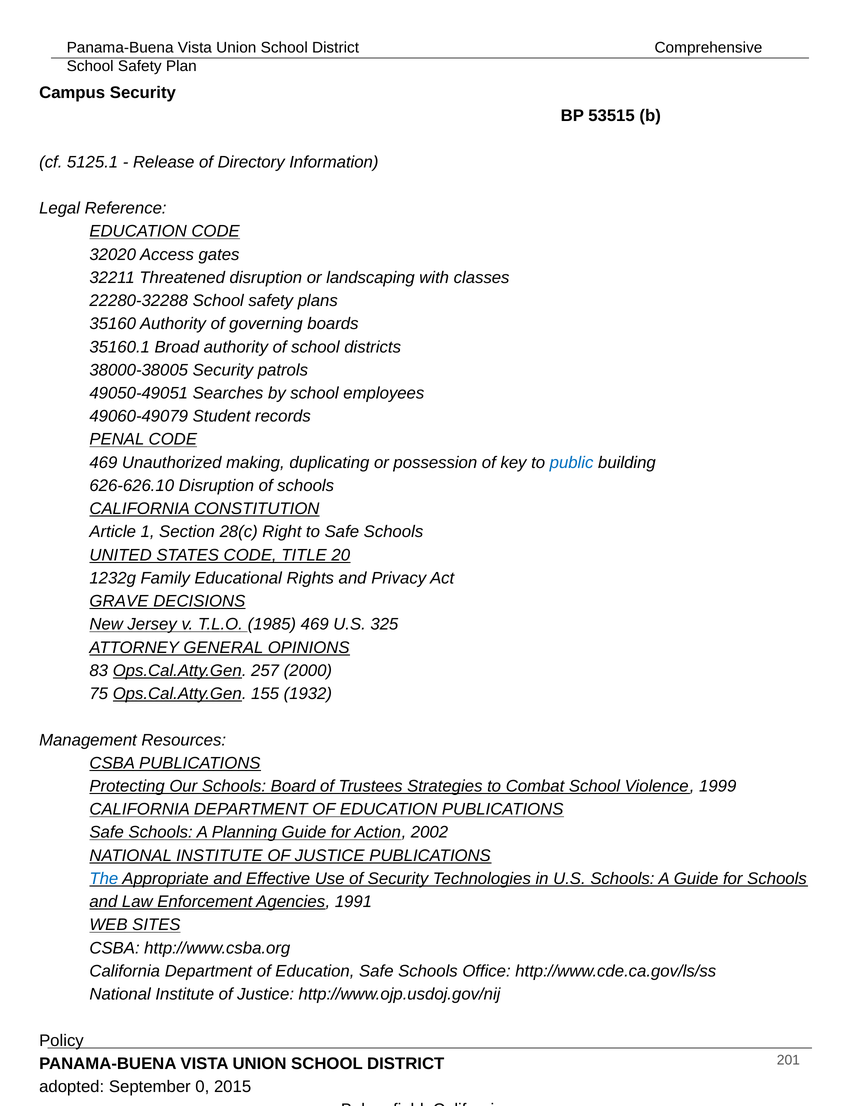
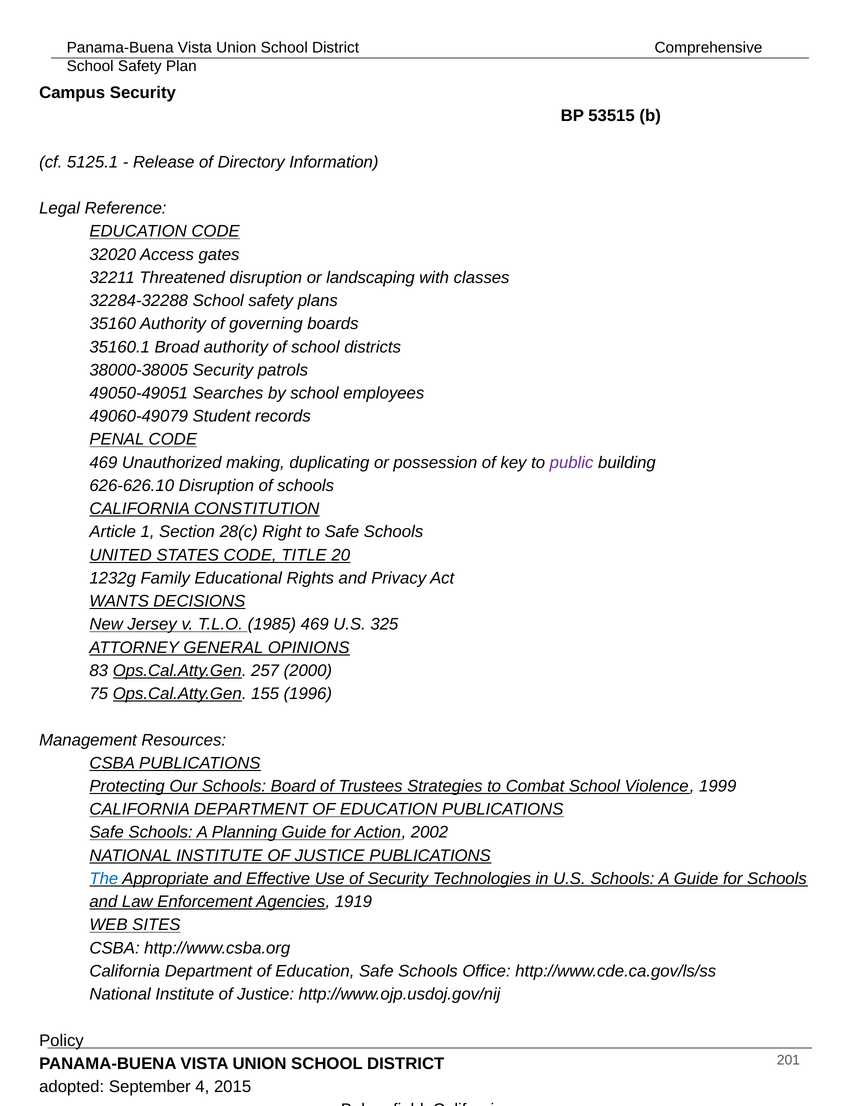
22280-32288: 22280-32288 -> 32284-32288 (139, 301)
public colour: blue -> purple (572, 463)
GRAVE: GRAVE -> WANTS (119, 602)
1932: 1932 -> 1996 (308, 694)
1991: 1991 -> 1919 (353, 902)
0: 0 -> 4 (202, 1087)
